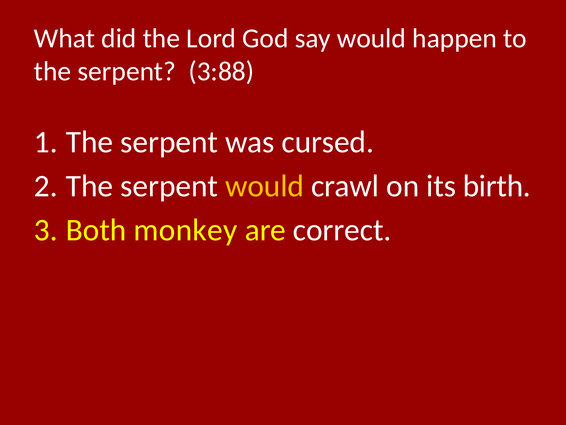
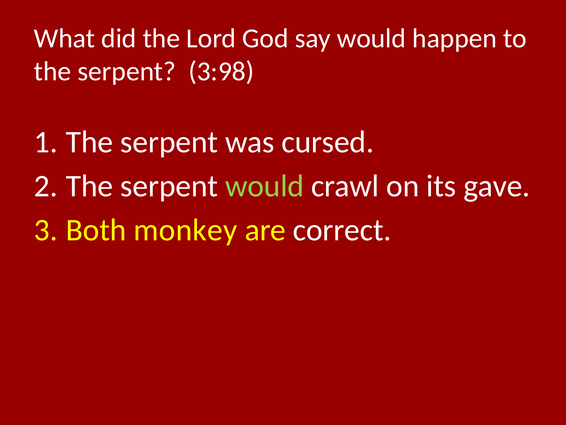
3:88: 3:88 -> 3:98 (221, 71)
would colour: yellow -> light green (265, 186)
birth: birth -> gave (497, 186)
